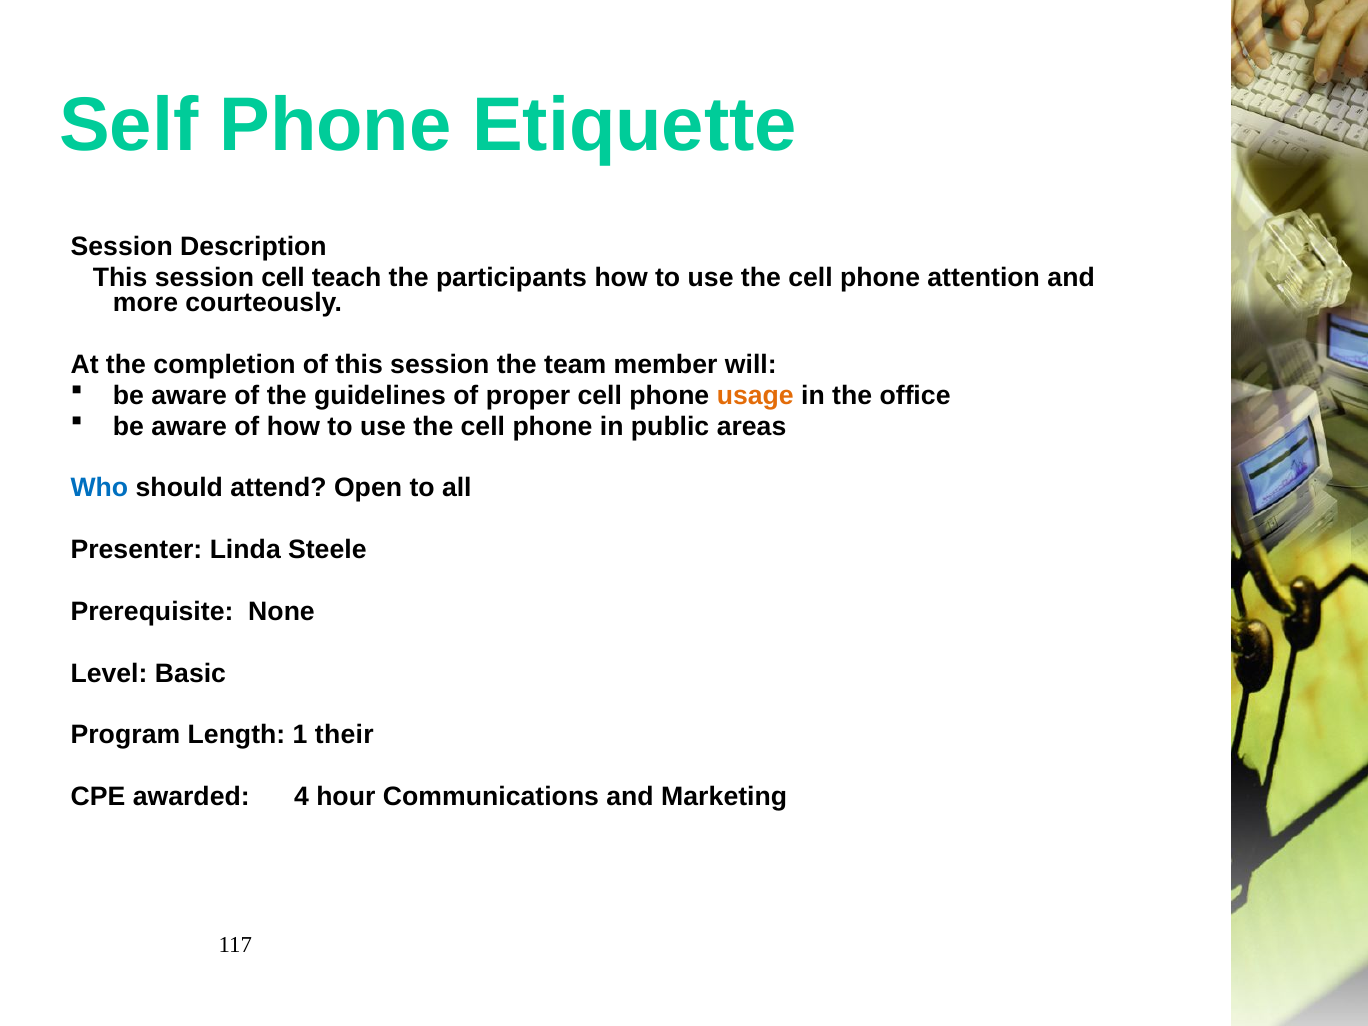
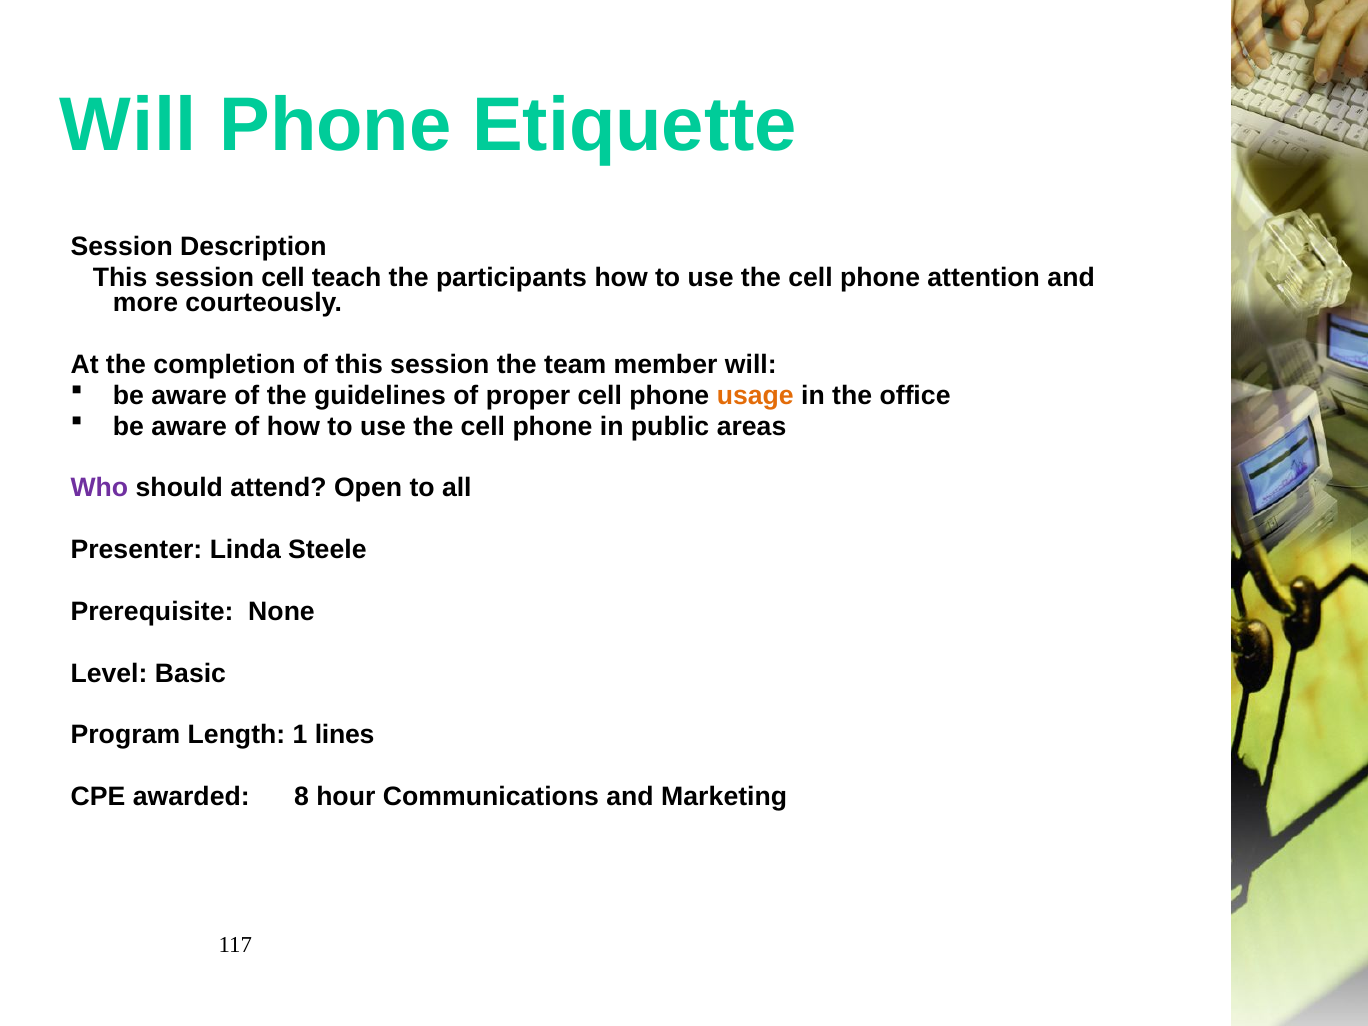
Self: Self -> Will (128, 125)
Who colour: blue -> purple (99, 488)
their: their -> lines (345, 735)
4: 4 -> 8 (301, 797)
